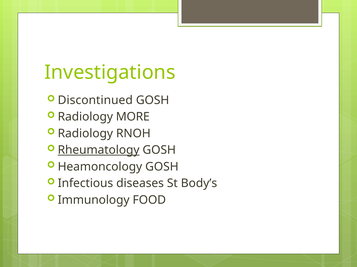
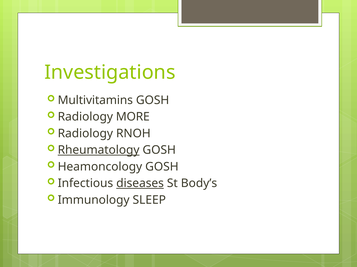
Discontinued: Discontinued -> Multivitamins (95, 100)
diseases underline: none -> present (140, 184)
FOOD: FOOD -> SLEEP (149, 200)
